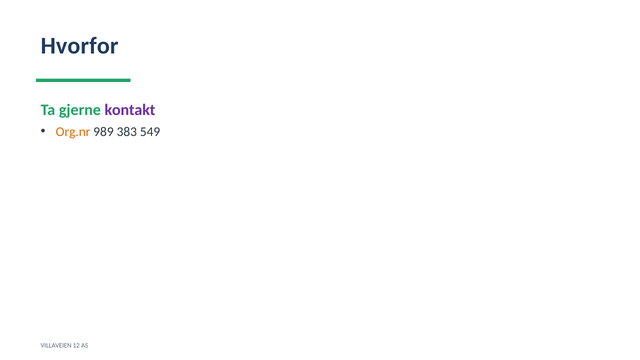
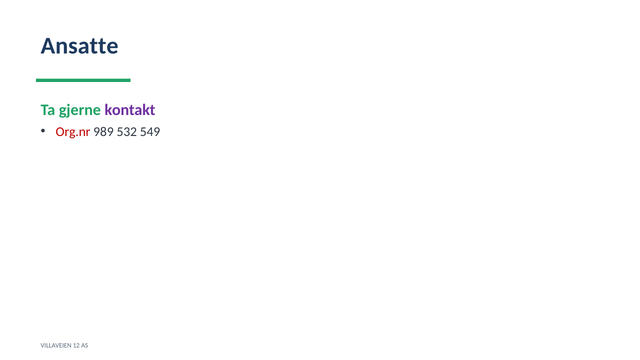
Hvorfor: Hvorfor -> Ansatte (80, 46)
Org.nr colour: orange -> red (73, 132)
383: 383 -> 532 (127, 132)
